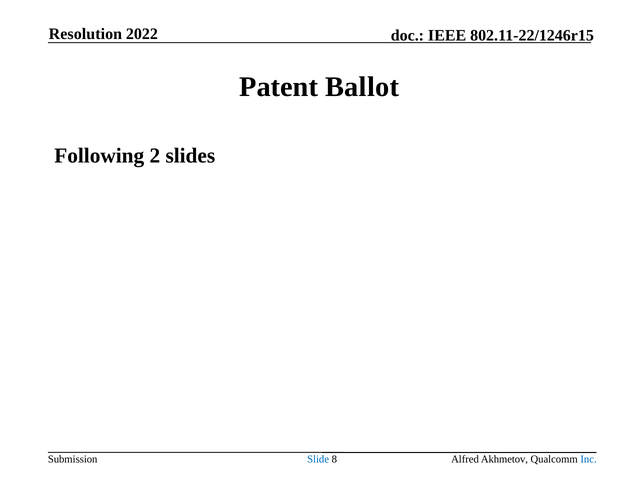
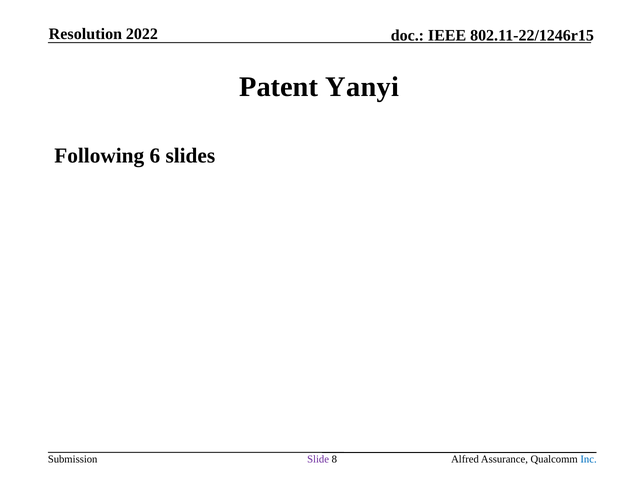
Ballot: Ballot -> Yanyi (362, 87)
2: 2 -> 6 (155, 156)
Slide colour: blue -> purple (318, 460)
Akhmetov: Akhmetov -> Assurance (504, 460)
